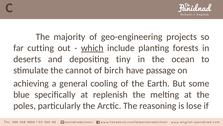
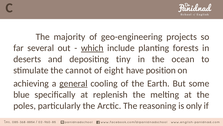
cutting: cutting -> several (41, 48)
birch: birch -> eight (114, 70)
passage: passage -> position (161, 70)
general underline: none -> present (73, 83)
lose: lose -> only (194, 105)
